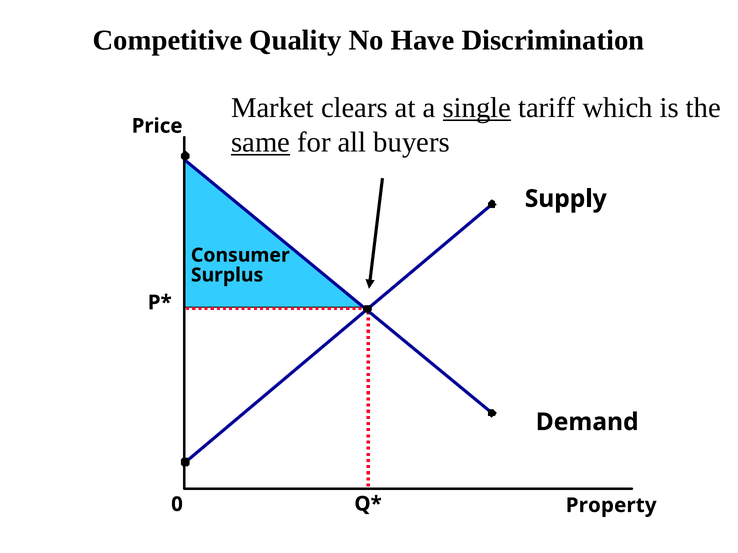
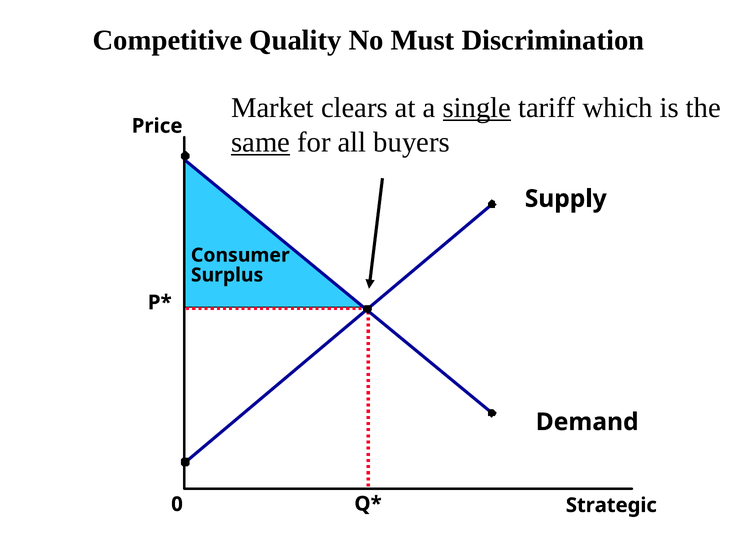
Have: Have -> Must (423, 40)
Property: Property -> Strategic (611, 506)
